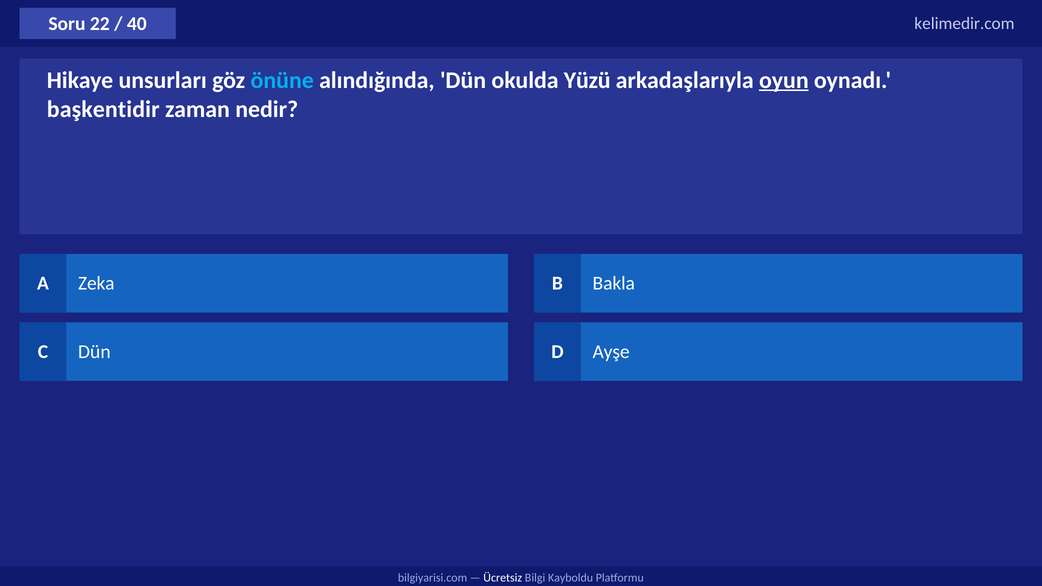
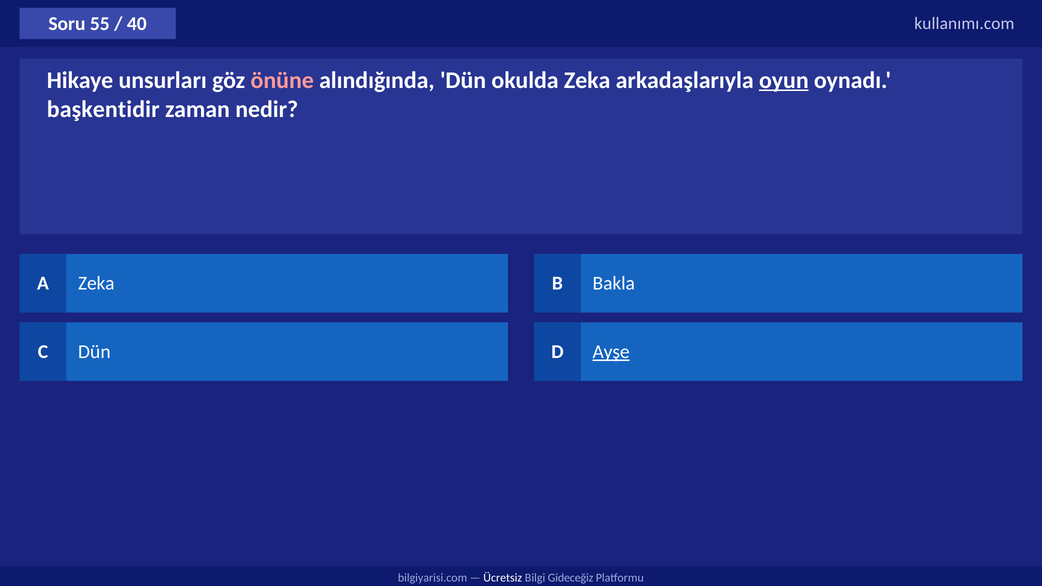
22: 22 -> 55 (100, 24)
kelimedir.com: kelimedir.com -> kullanımı.com (964, 24)
önüne colour: light blue -> pink (282, 80)
okulda Yüzü: Yüzü -> Zeka (587, 80)
Ayşe underline: none -> present (611, 352)
Kayboldu: Kayboldu -> Gideceğiz (571, 578)
